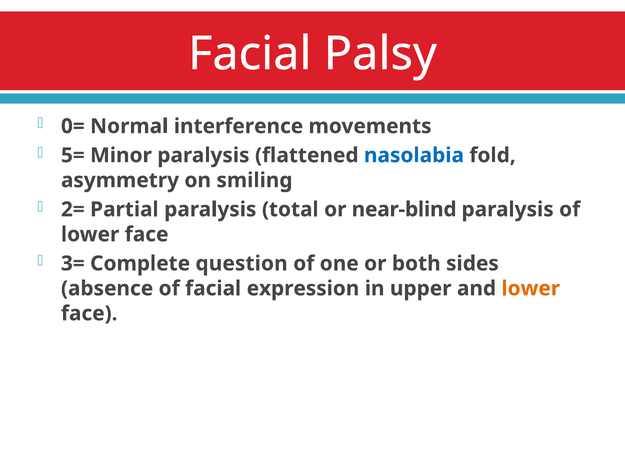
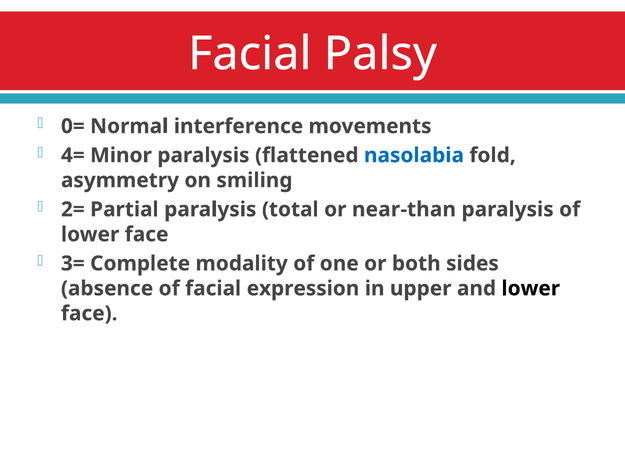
5=: 5= -> 4= (73, 156)
near-blind: near-blind -> near-than (404, 210)
question: question -> modality (242, 264)
lower colour: orange -> black (531, 289)
